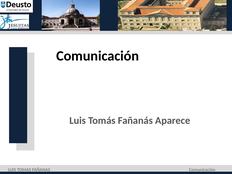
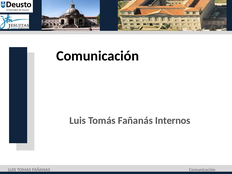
Aparece: Aparece -> Internos (173, 120)
